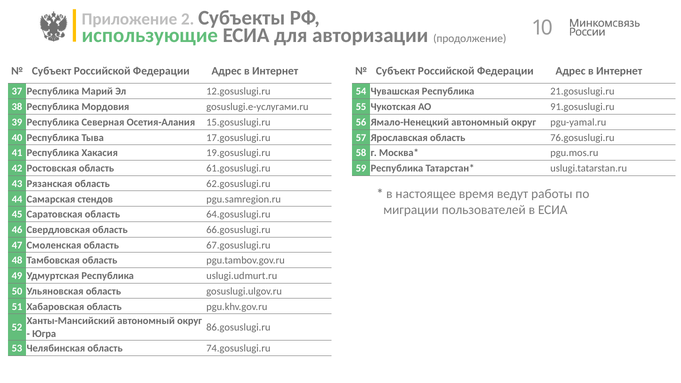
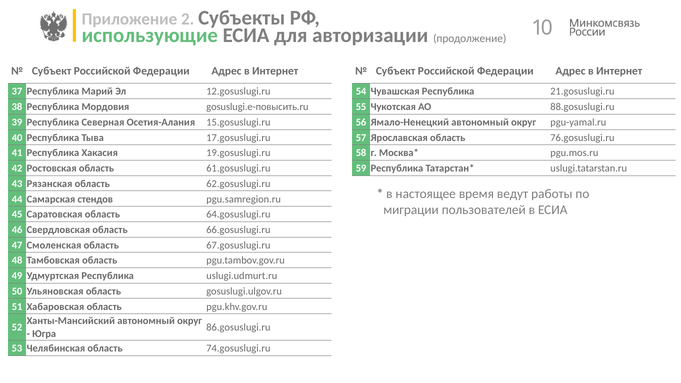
gosuslugi.e-услугами.ru: gosuslugi.e-услугами.ru -> gosuslugi.e-повысить.ru (257, 107)
91.gosuslugi.ru: 91.gosuslugi.ru -> 88.gosuslugi.ru (582, 107)
